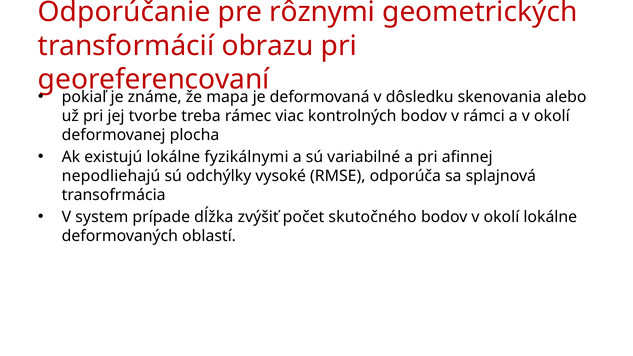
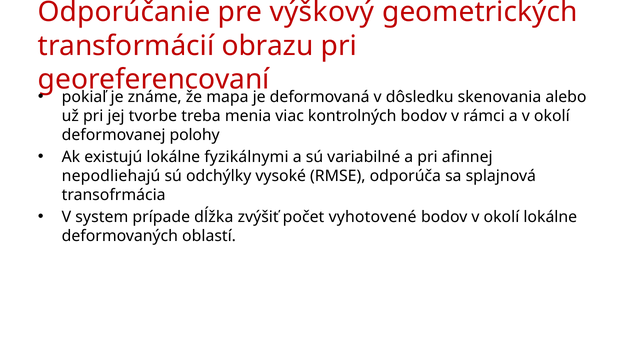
rôznymi: rôznymi -> výškový (322, 12)
rámec: rámec -> menia (248, 116)
plocha: plocha -> polohy (195, 135)
skutočného: skutočného -> vyhotovené (373, 217)
